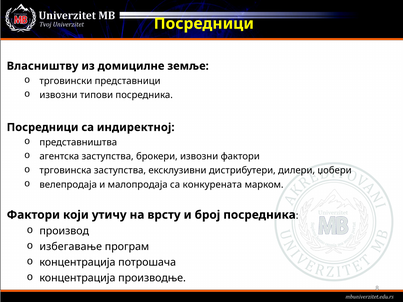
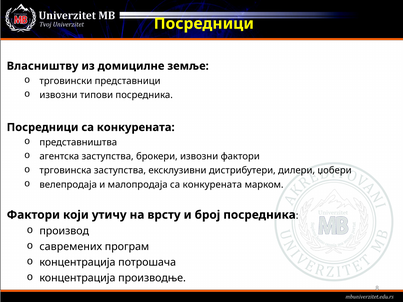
Посредници са индиректној: индиректној -> конкурената (136, 127)
избегавање: избегавање -> савремених (71, 247)
